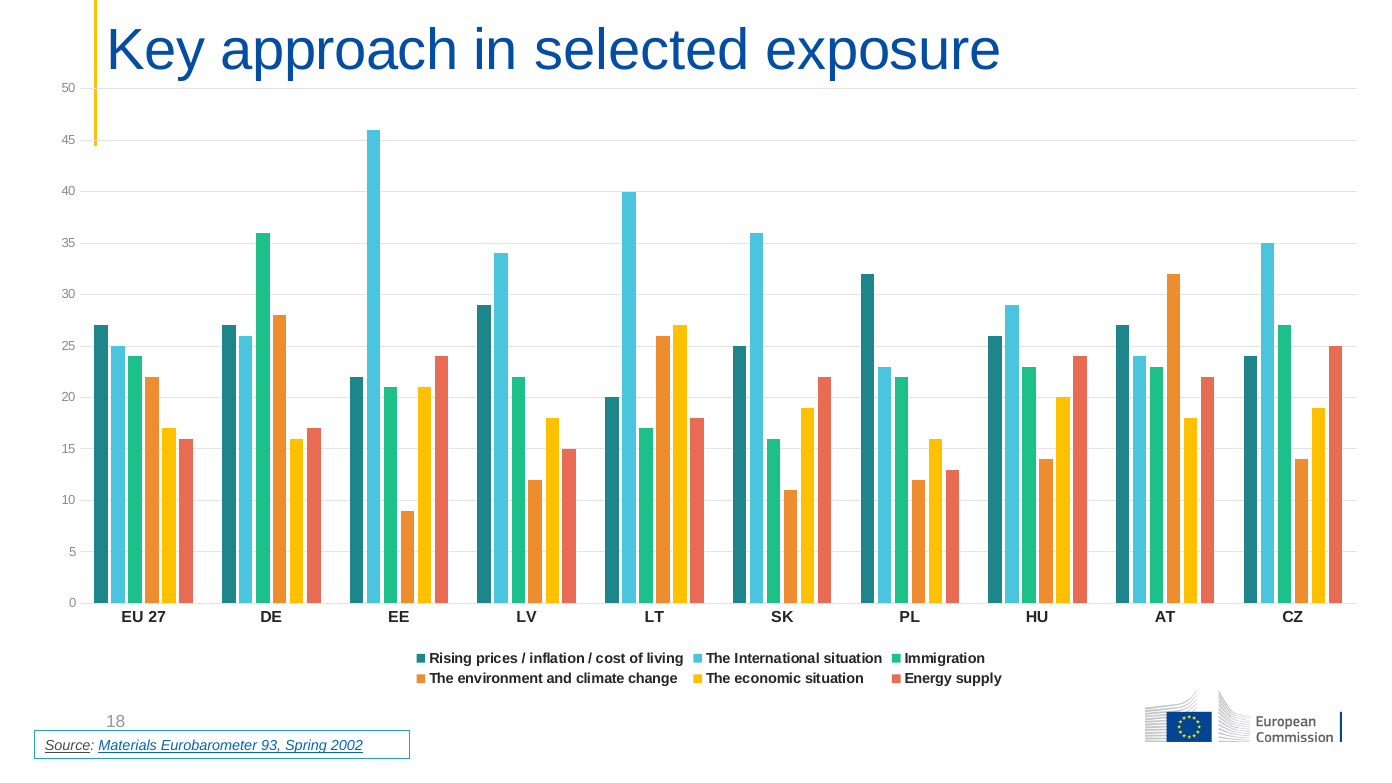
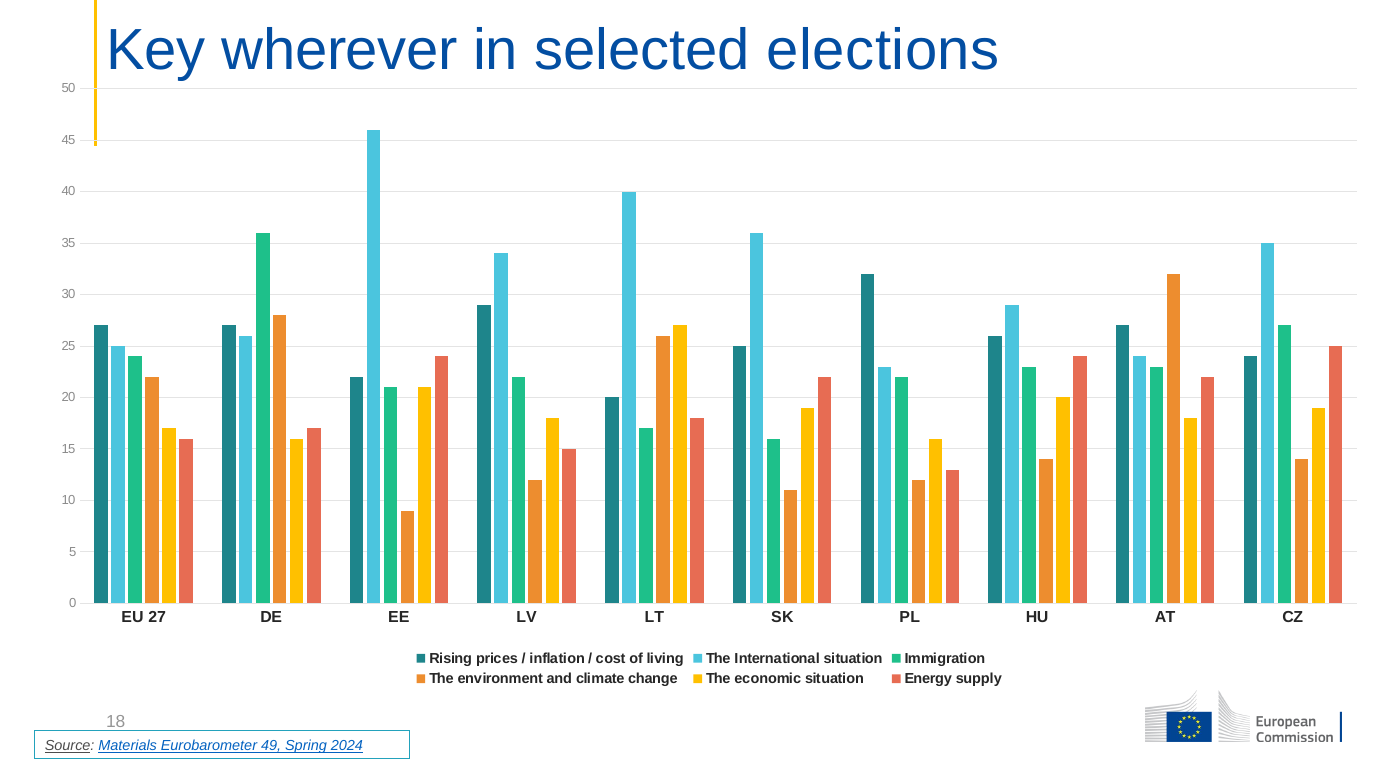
approach: approach -> wherever (340, 50)
exposure: exposure -> elections (883, 50)
93: 93 -> 49 (271, 746)
2002: 2002 -> 2024 (347, 746)
